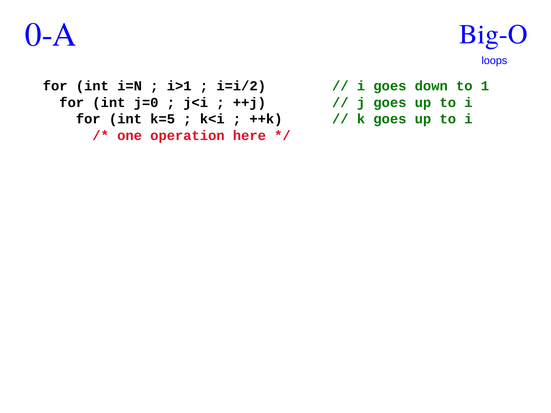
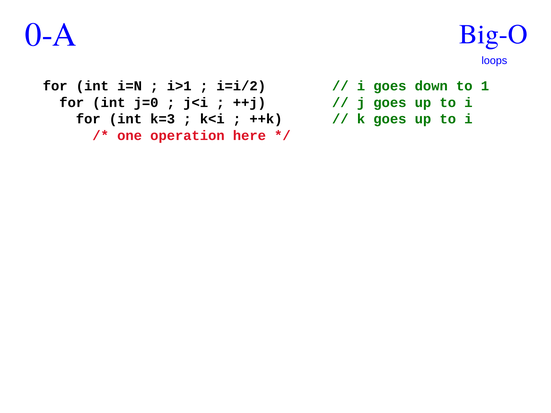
k=5: k=5 -> k=3 (163, 119)
